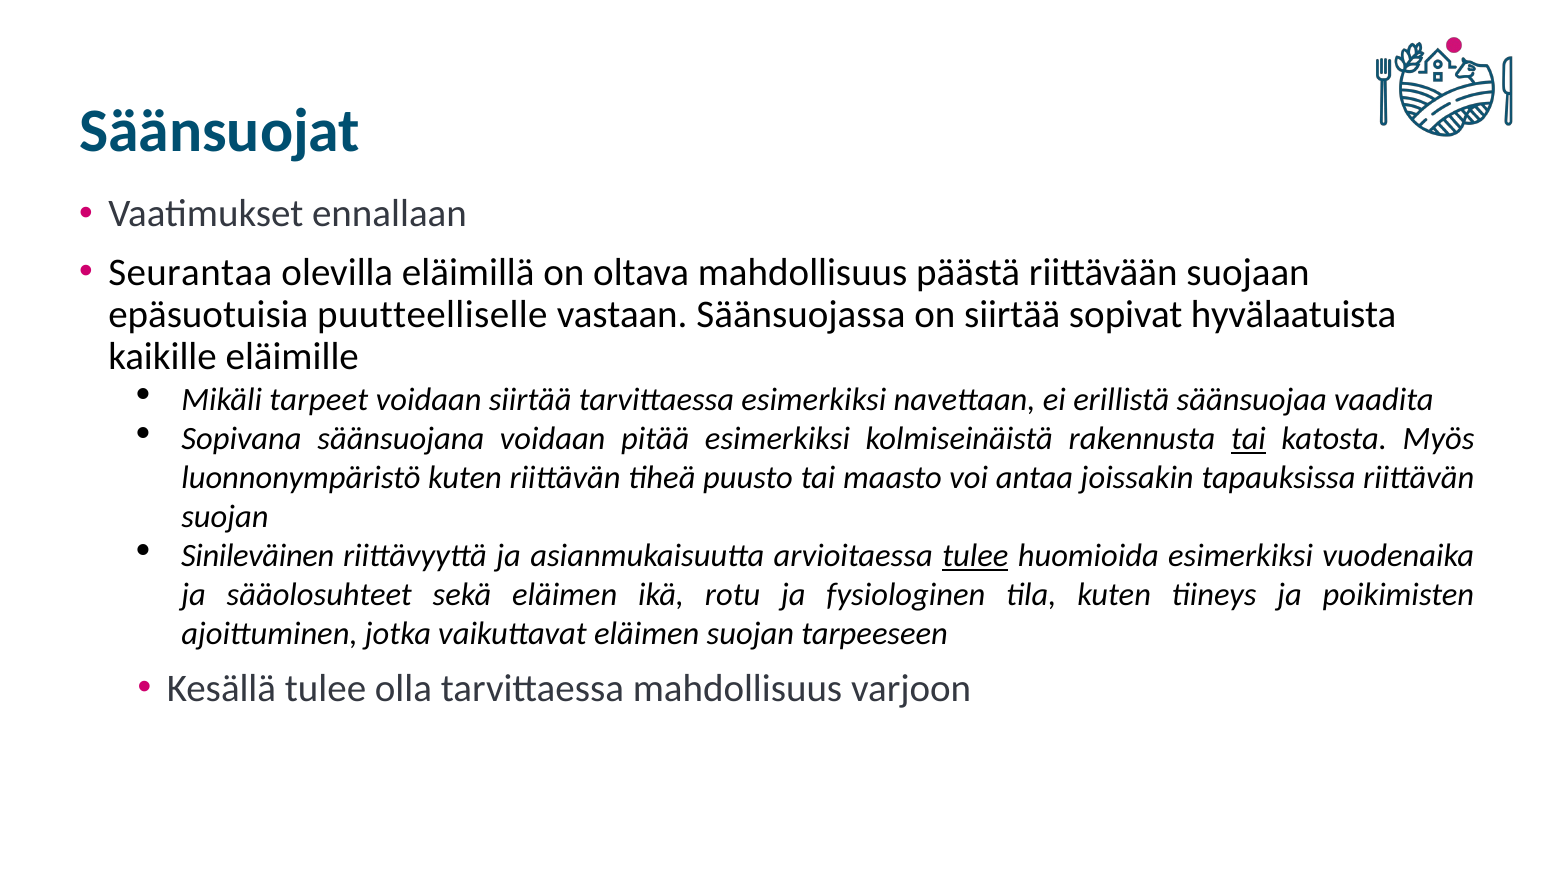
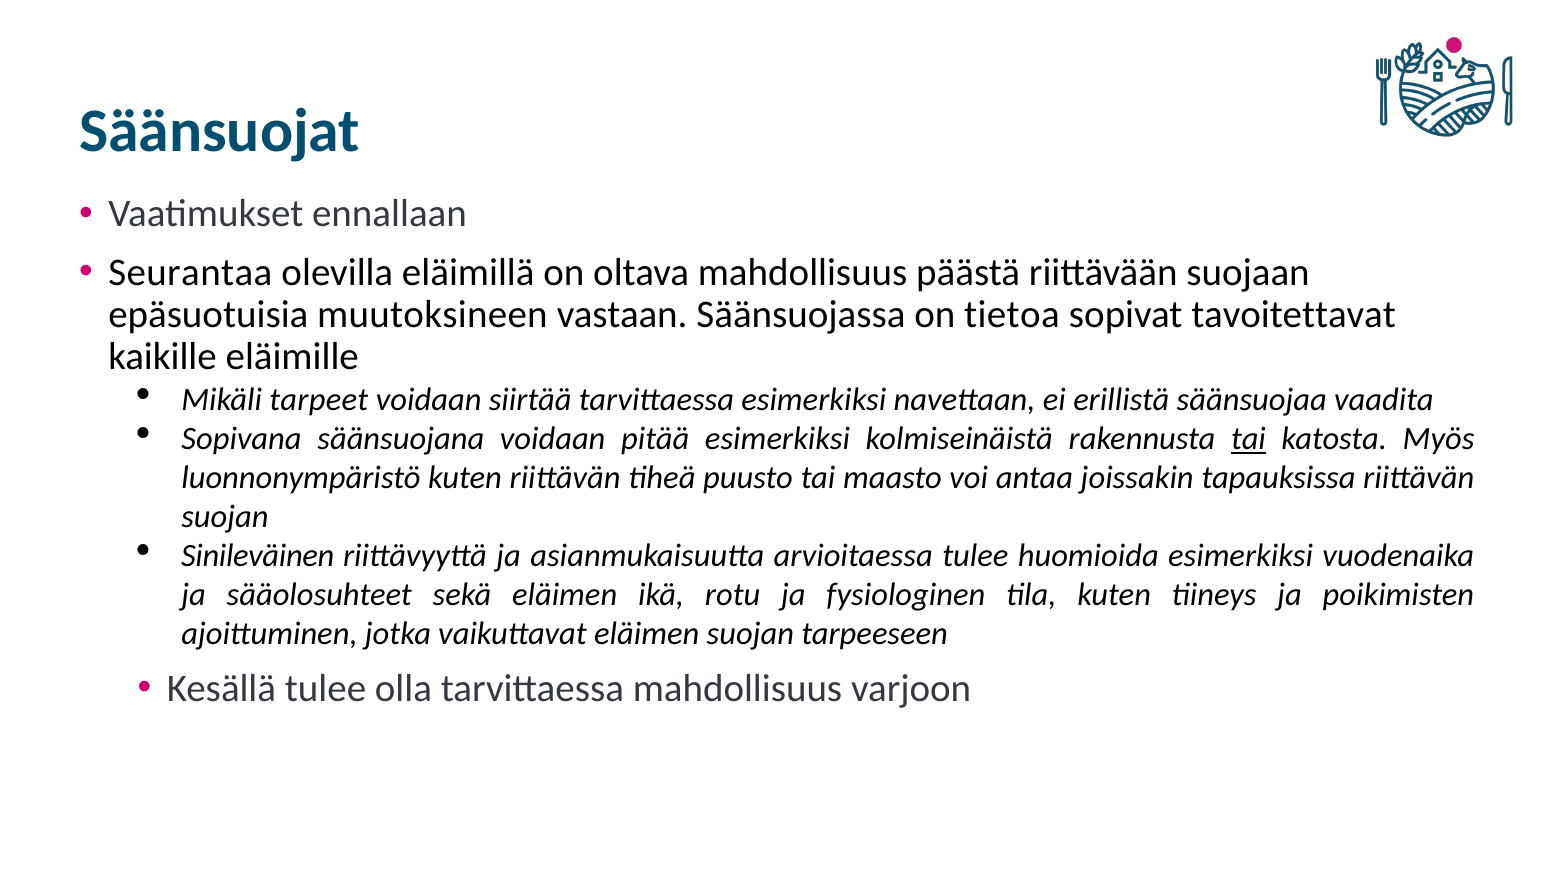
puutteelliselle: puutteelliselle -> muutoksineen (432, 314)
on siirtää: siirtää -> tietoa (1012, 314)
hyvälaatuista: hyvälaatuista -> tavoitettavat (1294, 314)
tulee underline: present -> none (975, 556)
